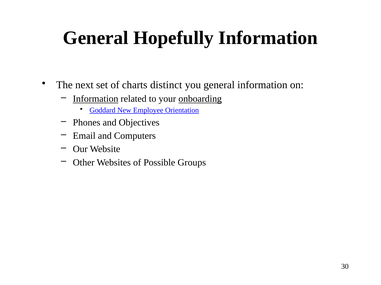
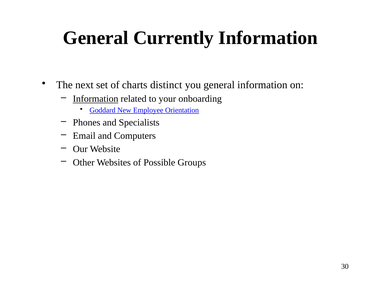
Hopefully: Hopefully -> Currently (174, 38)
onboarding underline: present -> none (200, 99)
Objectives: Objectives -> Specialists (139, 123)
